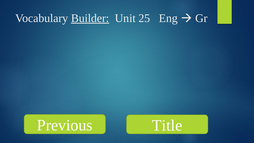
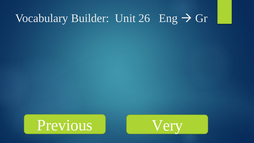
Builder underline: present -> none (90, 18)
25: 25 -> 26 (144, 18)
Title: Title -> Very (167, 125)
